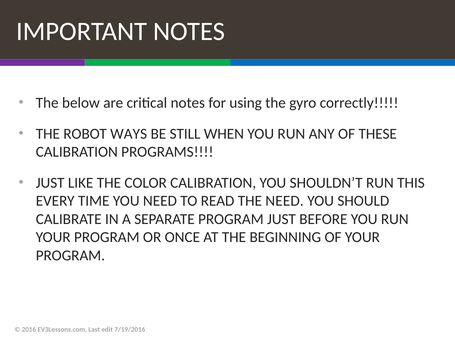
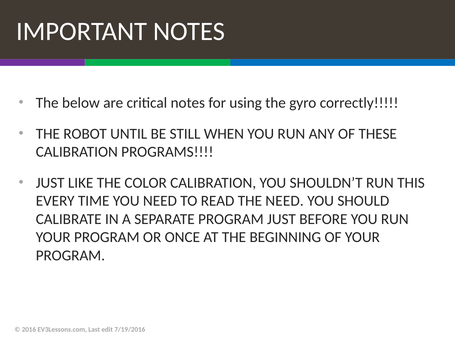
WAYS: WAYS -> UNTIL (129, 134)
